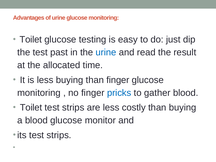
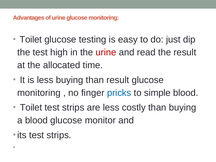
past: past -> high (59, 52)
urine colour: blue -> red (106, 52)
than finger: finger -> result (118, 80)
gather: gather -> simple (157, 93)
